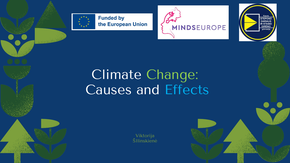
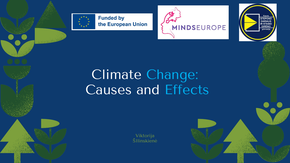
Change colour: light green -> light blue (172, 75)
